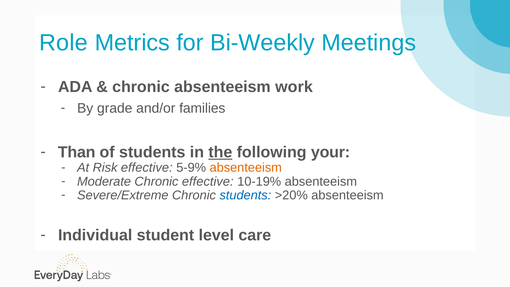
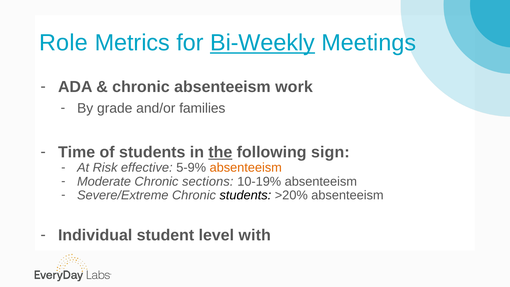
Bi-Weekly underline: none -> present (263, 43)
Than: Than -> Time (77, 152)
your: your -> sign (330, 152)
Chronic effective: effective -> sections (208, 181)
students colour: blue -> black (245, 195)
care: care -> with (255, 235)
